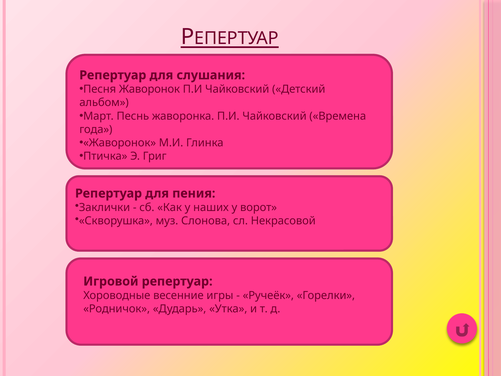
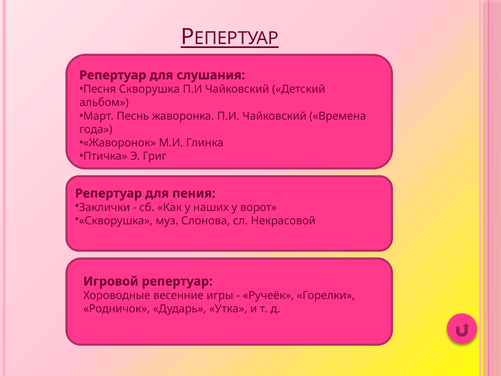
Песня Жаворонок: Жаворонок -> Скворушка (149, 89)
